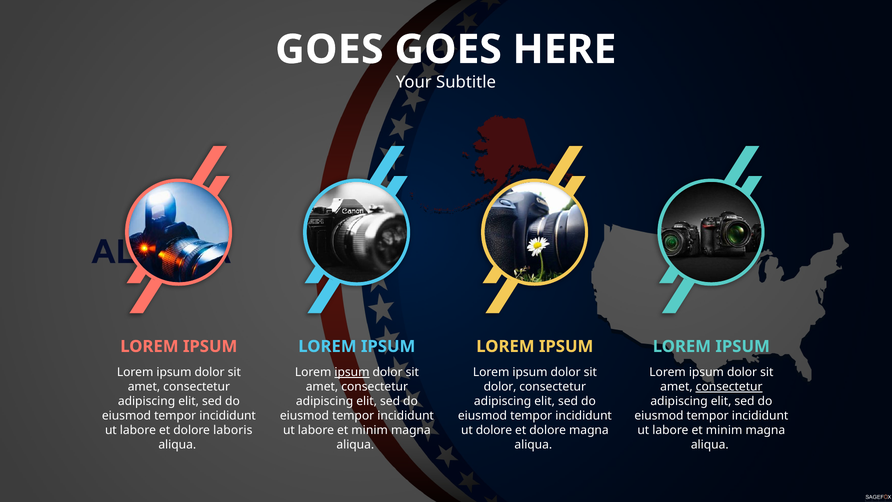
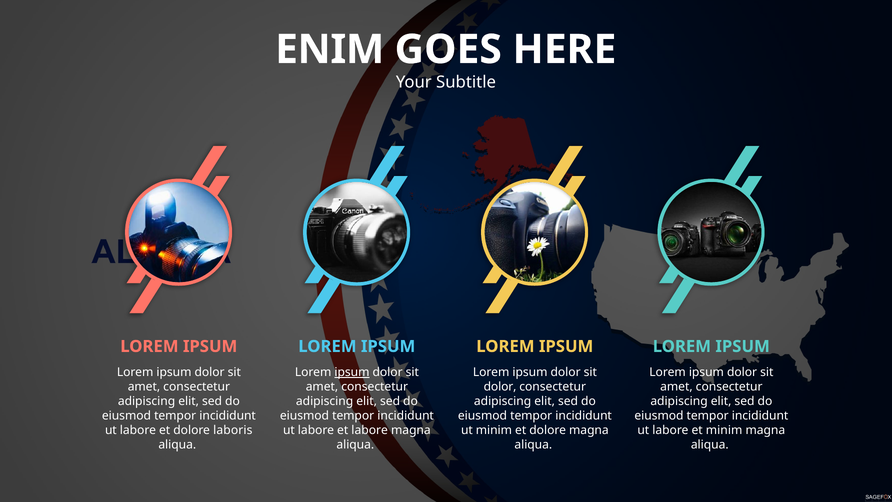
GOES: GOES -> ENIM (330, 50)
consectetur underline: present -> none (729, 387)
minim: minim -> labore (370, 430)
ut dolore: dolore -> minim (494, 430)
